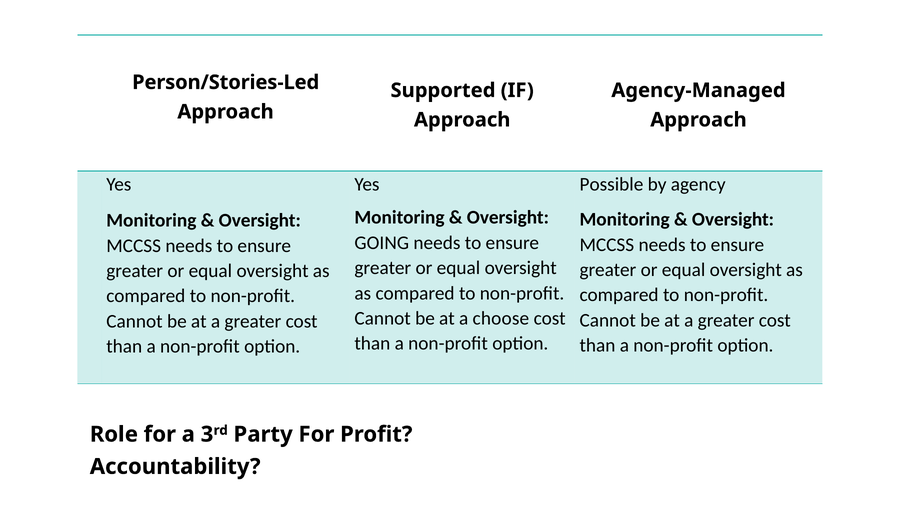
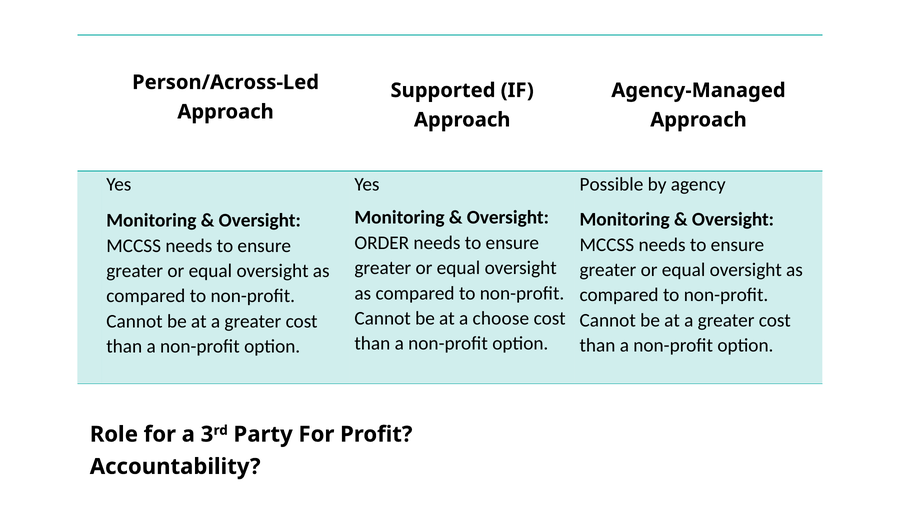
Person/Stories-Led: Person/Stories-Led -> Person/Across-Led (226, 82)
GOING: GOING -> ORDER (382, 243)
